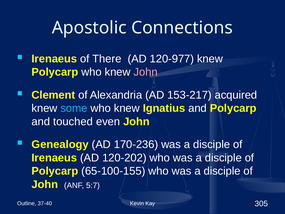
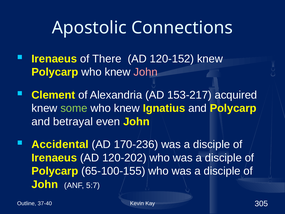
120-977: 120-977 -> 120-152 (172, 59)
some colour: light blue -> light green (74, 108)
touched: touched -> betrayal (73, 121)
Genealogy: Genealogy -> Accidental (60, 144)
